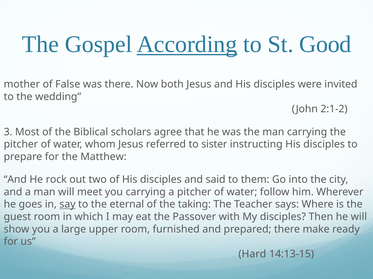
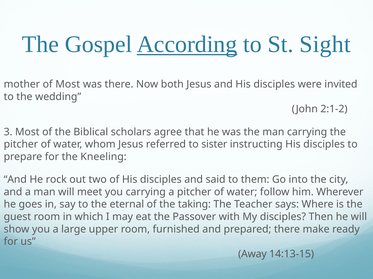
Good: Good -> Sight (325, 44)
of False: False -> Most (68, 84)
Matthew: Matthew -> Kneeling (104, 157)
say underline: present -> none (67, 205)
Hard: Hard -> Away (252, 255)
